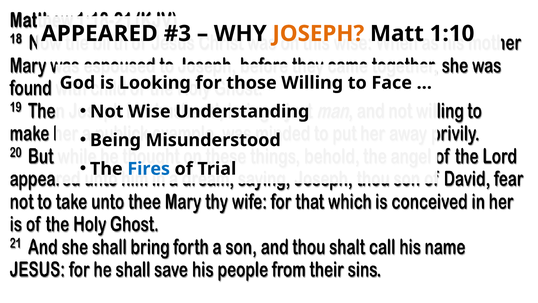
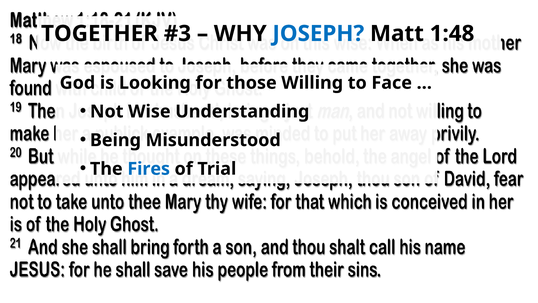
APPEARED: APPEARED -> TOGETHER (100, 34)
JOSEPH colour: orange -> blue (318, 34)
1:10: 1:10 -> 1:48 (452, 34)
